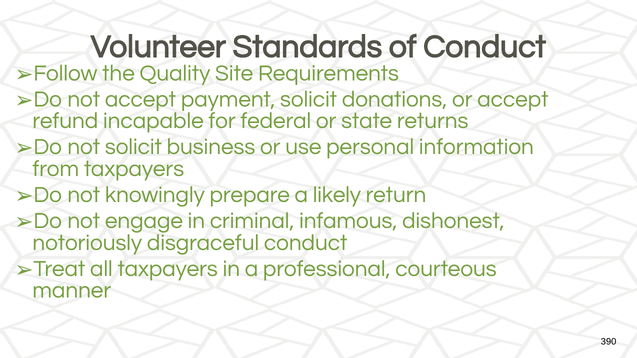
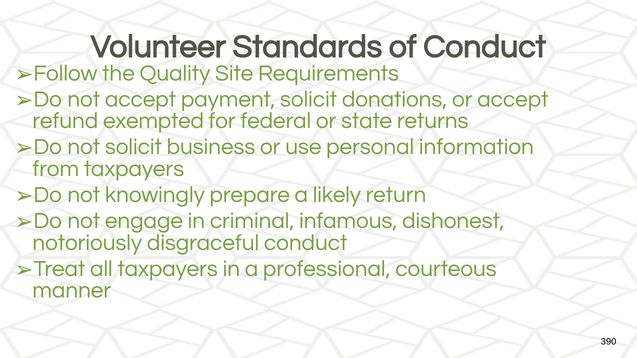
incapable: incapable -> exempted (153, 121)
